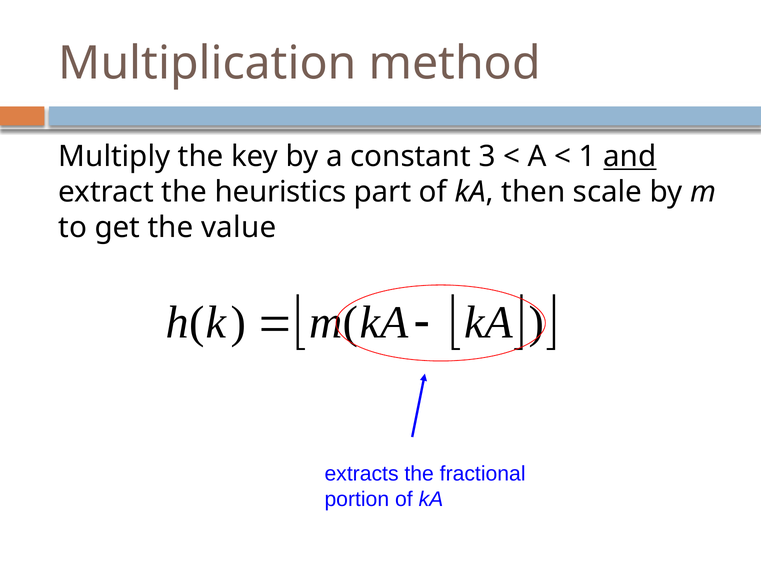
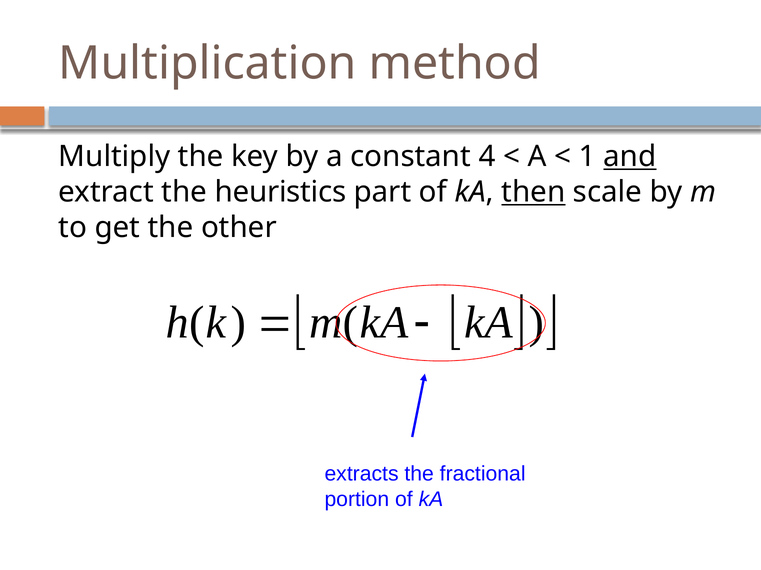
3: 3 -> 4 (487, 157)
then underline: none -> present (533, 192)
value: value -> other (239, 228)
